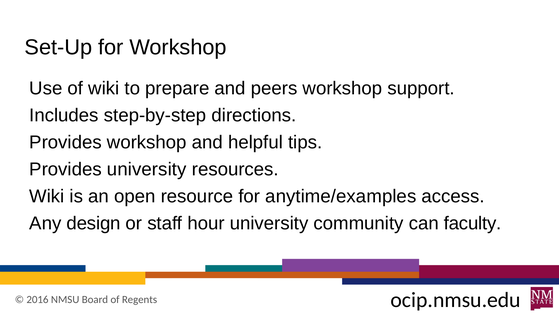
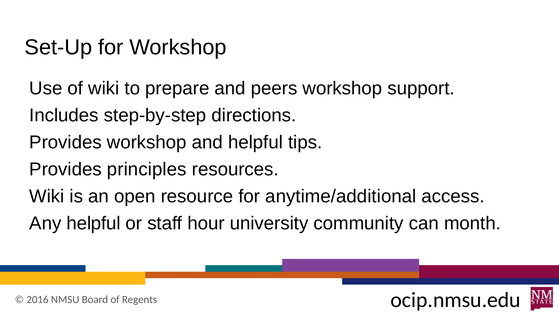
Provides university: university -> principles (147, 170)
anytime/examples: anytime/examples -> anytime/additional (341, 197)
Any design: design -> helpful (94, 224)
faculty: faculty -> month (472, 224)
